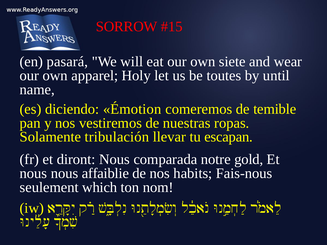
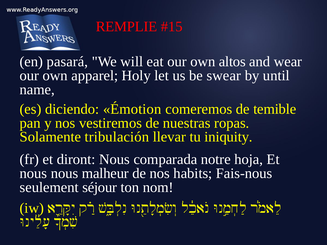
SORROW: SORROW -> REMPLIE (127, 27)
siete: siete -> altos (232, 62)
toutes: toutes -> swear (224, 76)
escapan: escapan -> iniquity (229, 137)
gold: gold -> hoja (249, 160)
affaiblie: affaiblie -> malheur (105, 173)
which: which -> séjour (100, 187)
